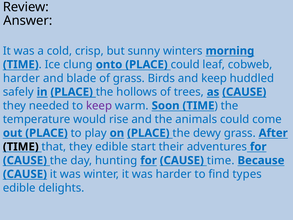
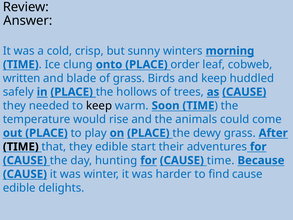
PLACE could: could -> order (185, 65)
harder: harder -> written (22, 78)
keep colour: purple -> black (99, 106)
find types: types -> cause (247, 174)
